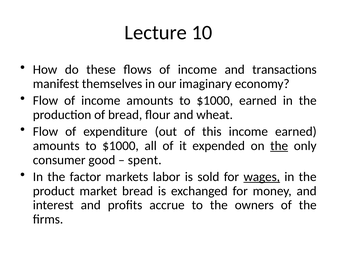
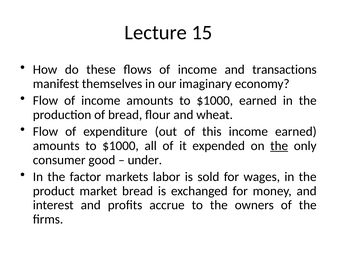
10: 10 -> 15 (202, 33)
spent: spent -> under (145, 160)
wages underline: present -> none (262, 177)
